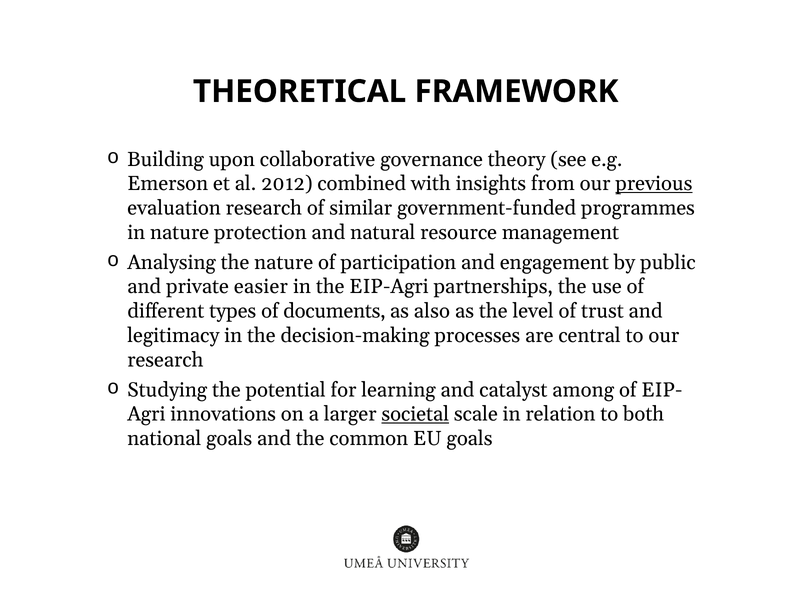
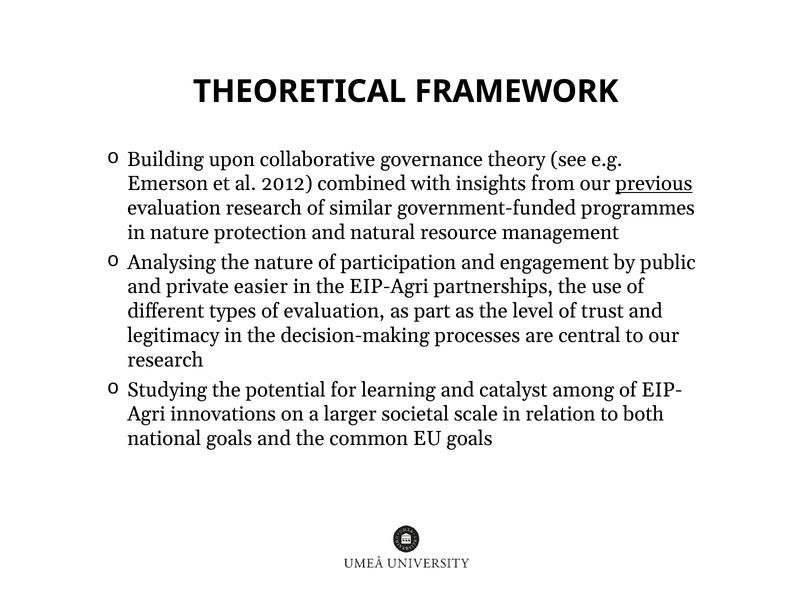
of documents: documents -> evaluation (334, 311)
also: also -> part (432, 311)
societal underline: present -> none (415, 414)
